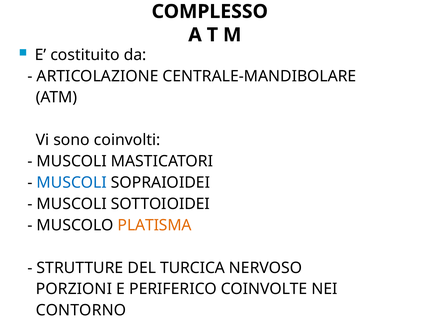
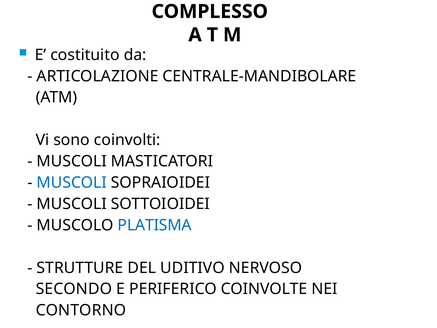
PLATISMA colour: orange -> blue (155, 225)
TURCICA: TURCICA -> UDITIVO (193, 268)
PORZIONI: PORZIONI -> SECONDO (74, 289)
